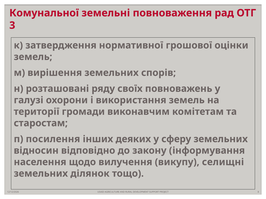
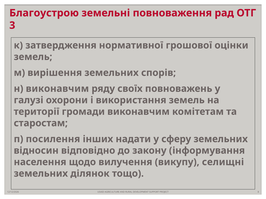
Комунальної: Комунальної -> Благоустрою (44, 13)
н розташовані: розташовані -> виконавчим (57, 89)
деяких: деяких -> надати (133, 139)
